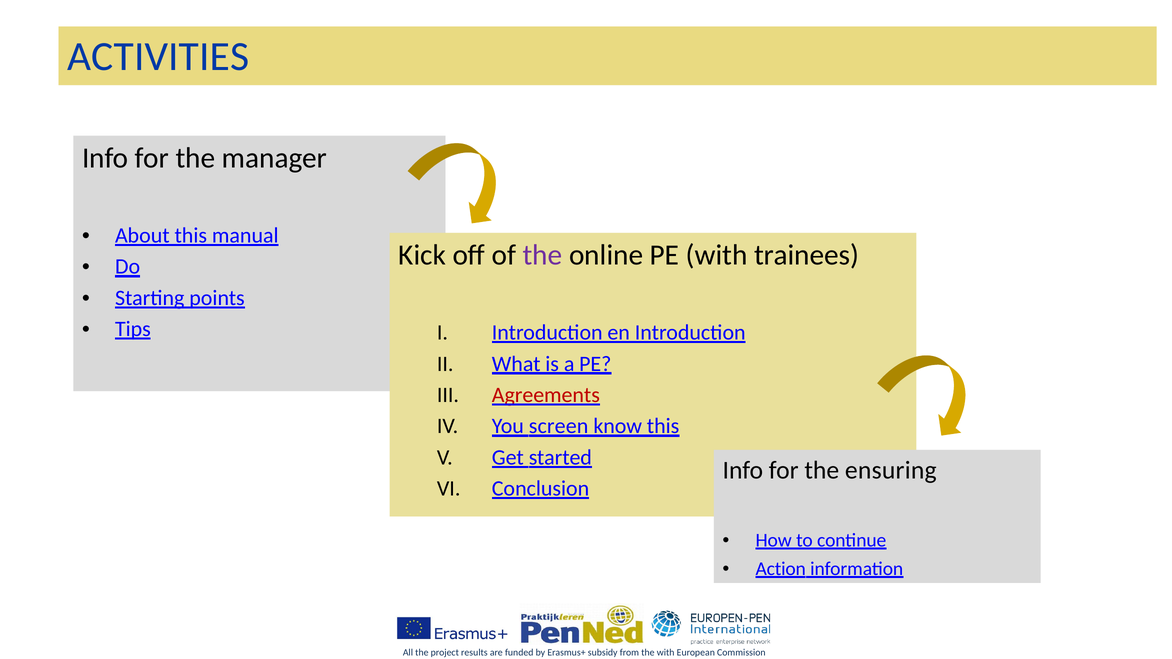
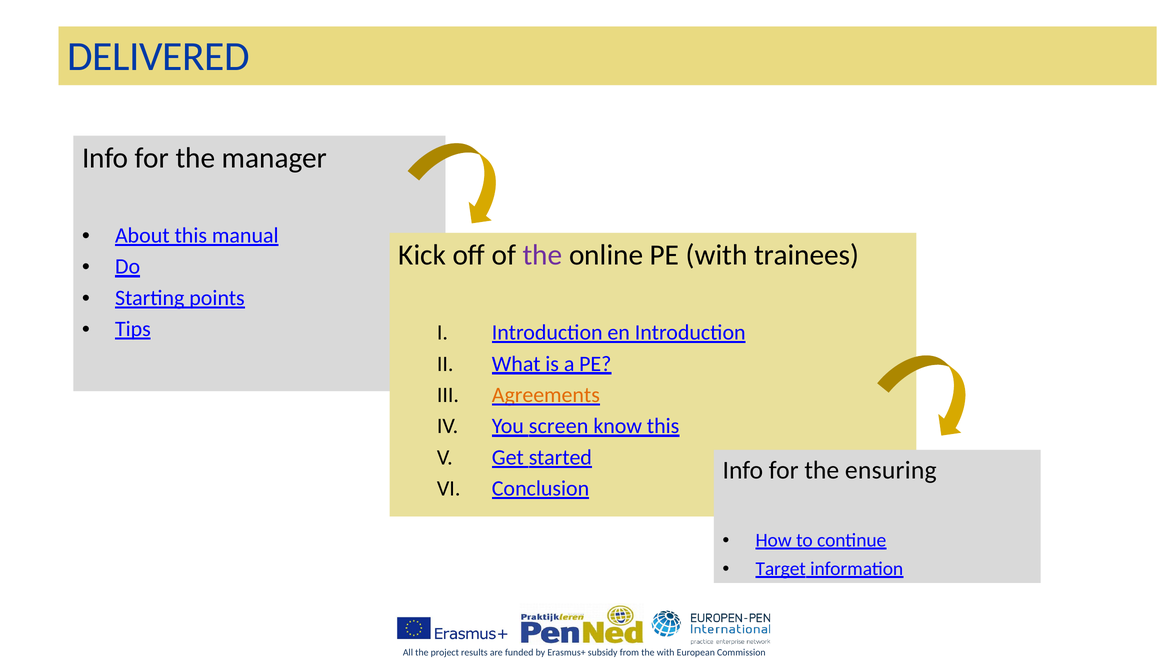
ACTIVITIES: ACTIVITIES -> DELIVERED (159, 56)
Agreements colour: red -> orange (546, 395)
Action: Action -> Target (781, 569)
